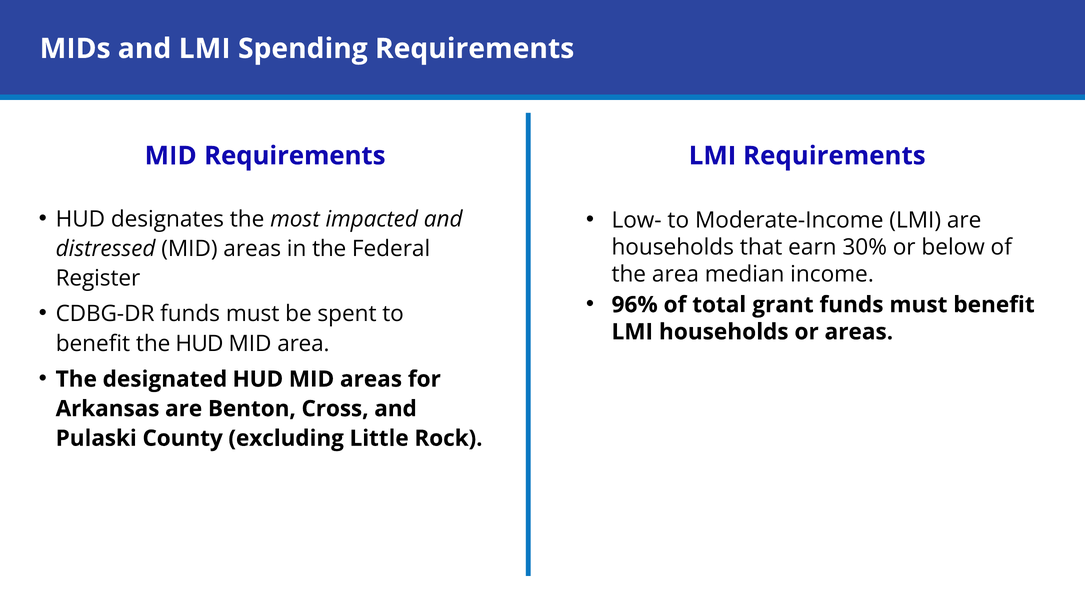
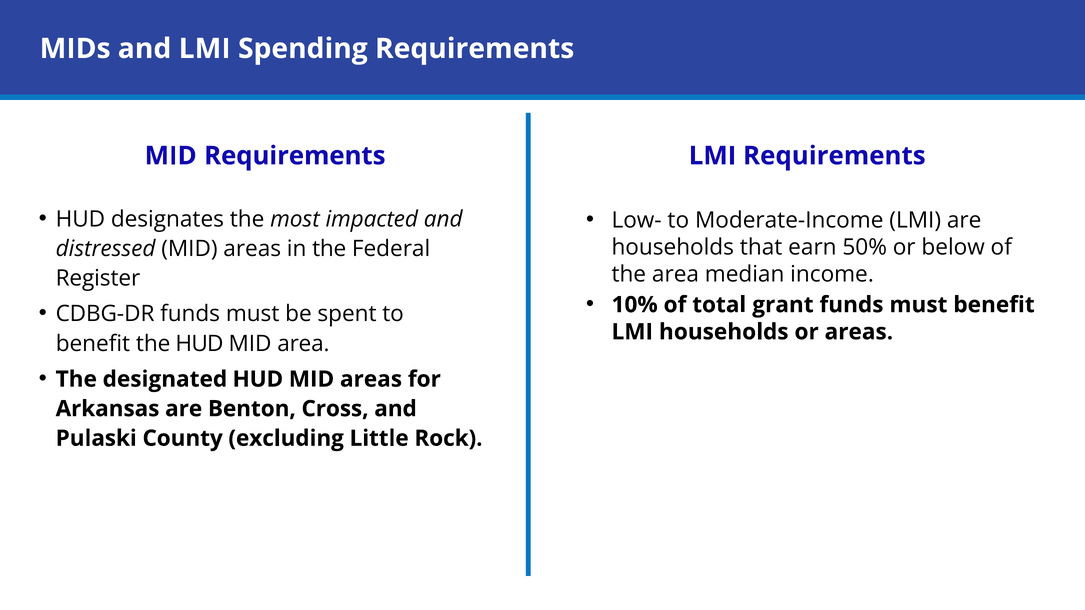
30%: 30% -> 50% (865, 247)
96%: 96% -> 10% (635, 305)
